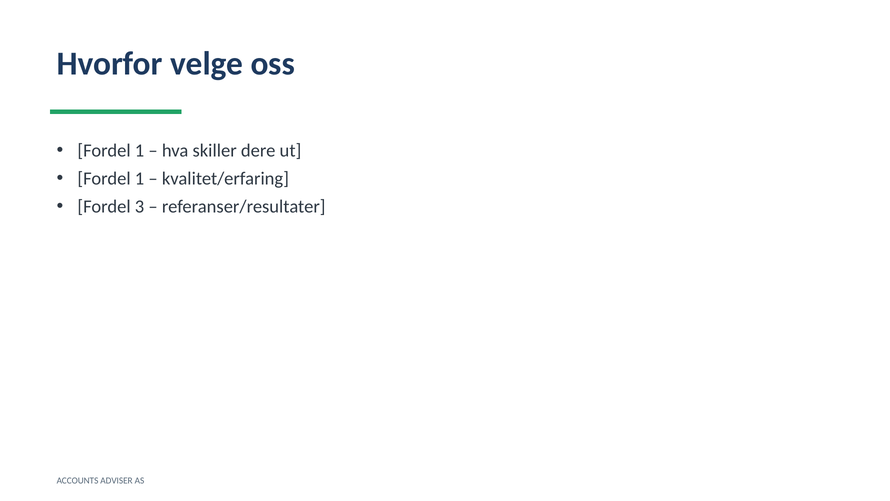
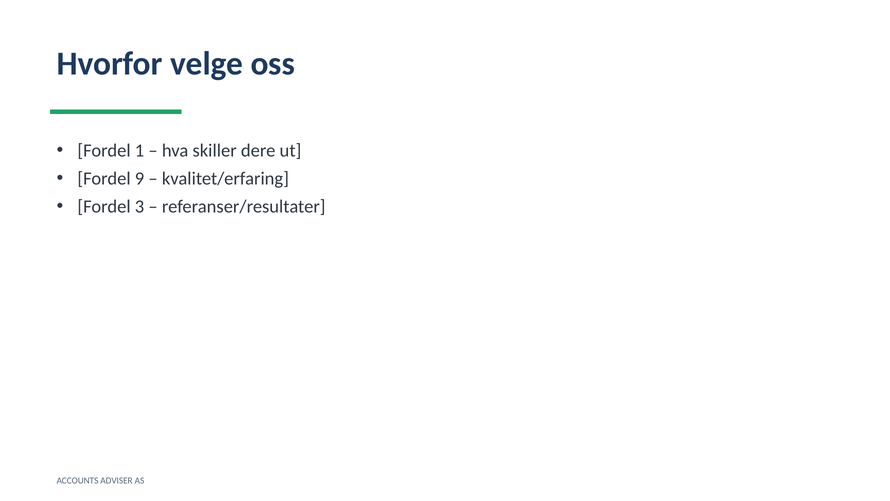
1: 1 -> 9 (140, 179)
